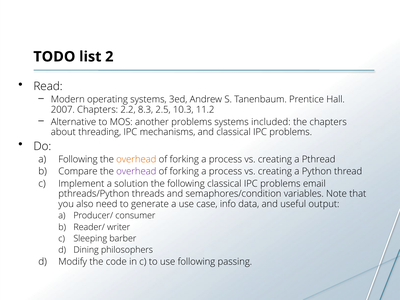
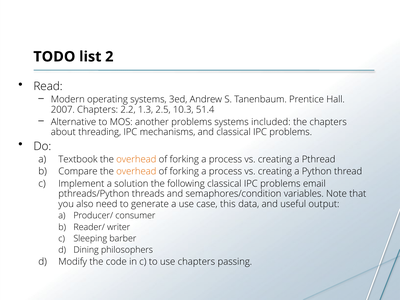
8.3: 8.3 -> 1.3 (146, 110)
11.2: 11.2 -> 51.4 (205, 110)
a Following: Following -> Textbook (78, 159)
overhead colour: purple -> orange (136, 171)
info: info -> this (228, 204)
use following: following -> chapters (196, 262)
